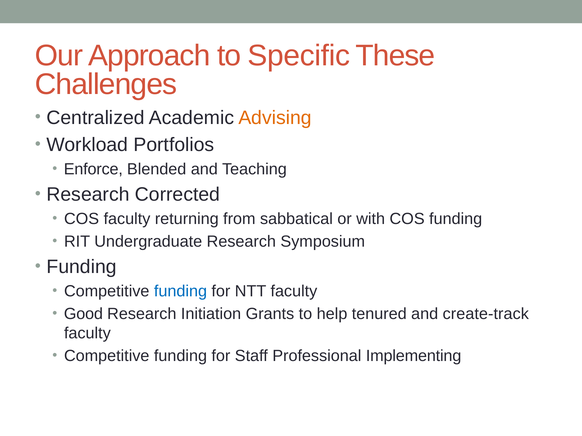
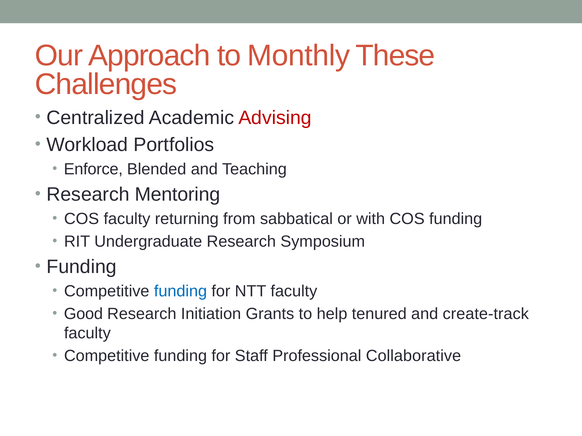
Specific: Specific -> Monthly (299, 56)
Advising colour: orange -> red (275, 118)
Corrected: Corrected -> Mentoring (178, 195)
Implementing: Implementing -> Collaborative (413, 356)
